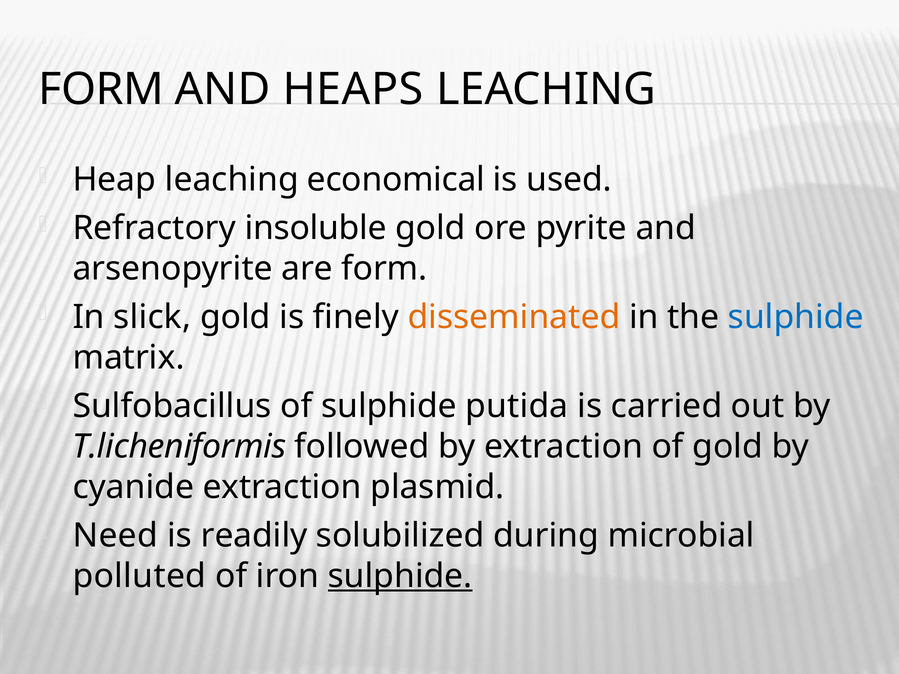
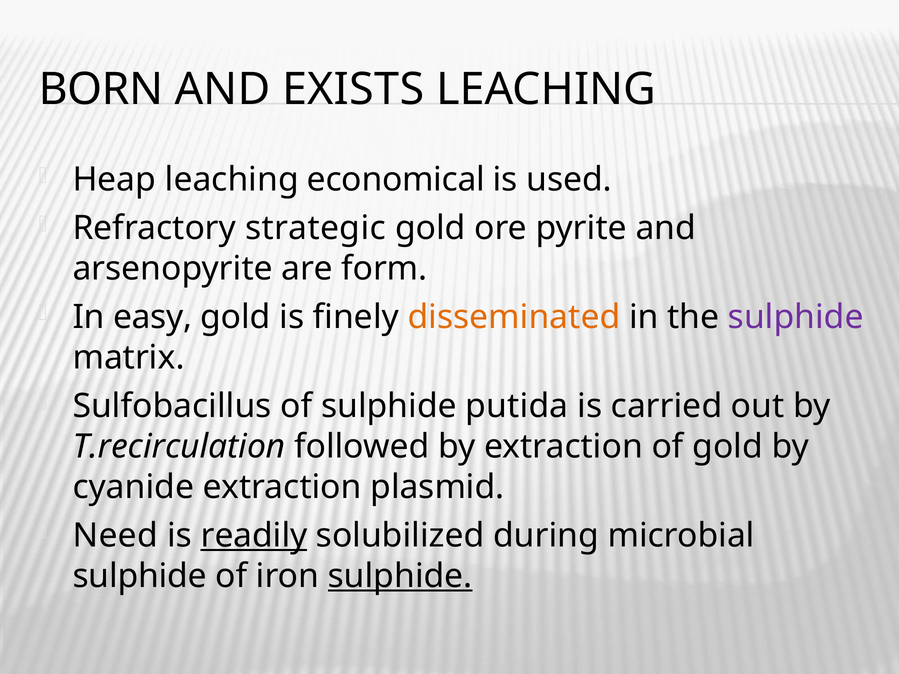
FORM: FORM -> BORN (101, 89)
HEAPS: HEAPS -> EXISTS (353, 89)
insoluble: insoluble -> strategic (315, 228)
slick: slick -> easy (153, 317)
sulphide colour: blue -> purple (796, 317)
T.licheniformis: T.licheniformis -> T.recirculation (179, 447)
readily underline: none -> present (254, 536)
polluted: polluted -> sulphide (140, 576)
